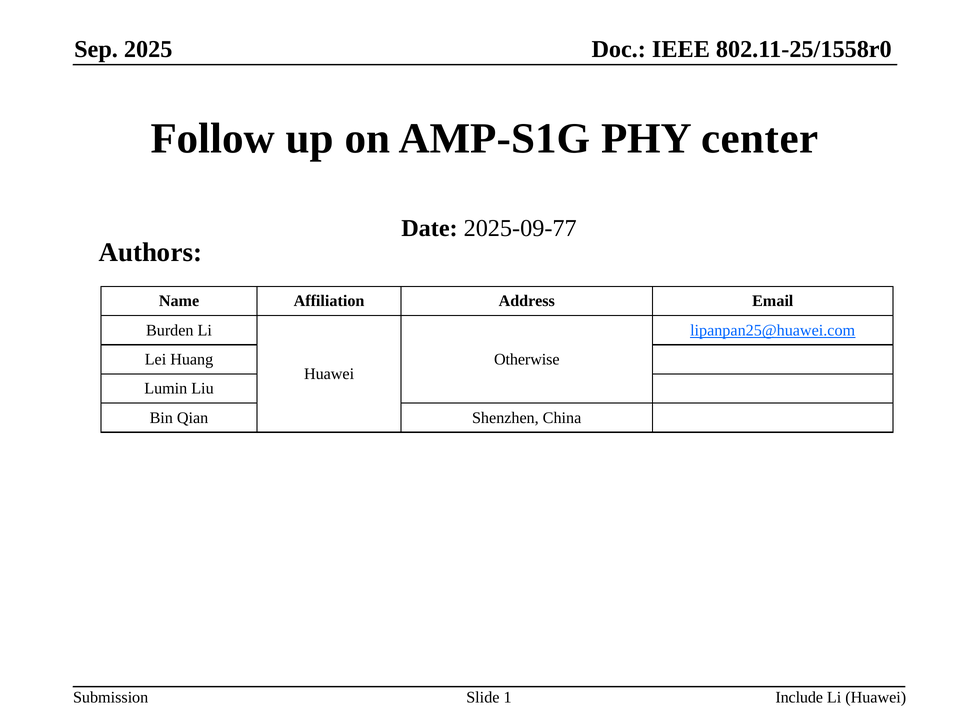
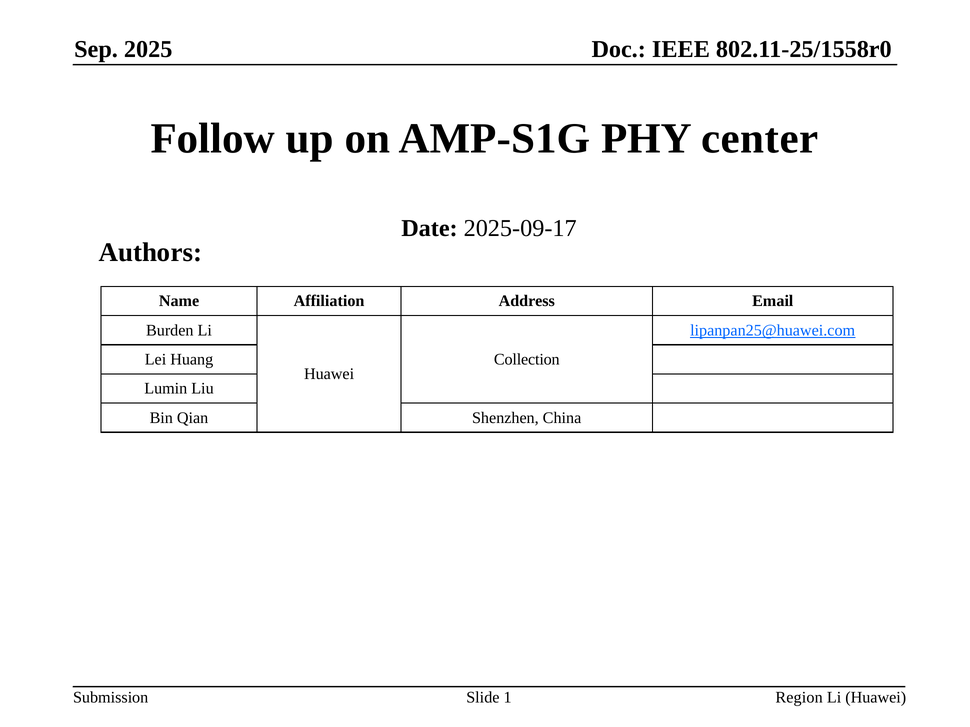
2025-09-77: 2025-09-77 -> 2025-09-17 (520, 228)
Otherwise: Otherwise -> Collection (527, 360)
Include: Include -> Region (799, 698)
